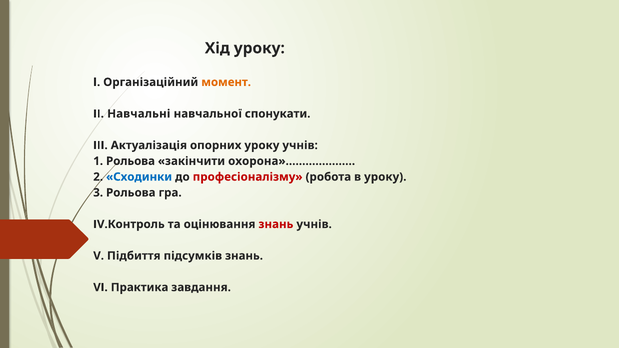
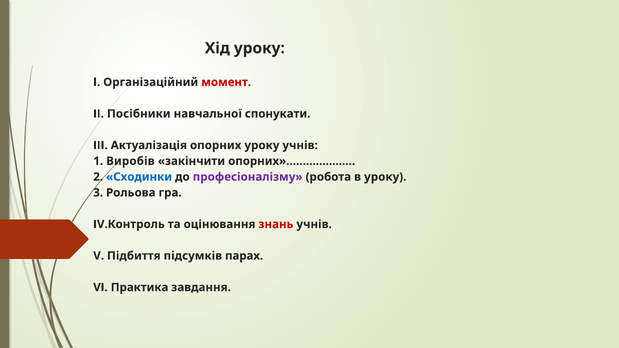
момент colour: orange -> red (226, 82)
Навчальні: Навчальні -> Посібники (139, 114)
1 Рольова: Рольова -> Виробів (130, 161)
охорона»…………………: охорона»………………… -> опорних»………………… (292, 161)
професіоналізму colour: red -> purple (248, 177)
підсумків знань: знань -> парах (244, 256)
